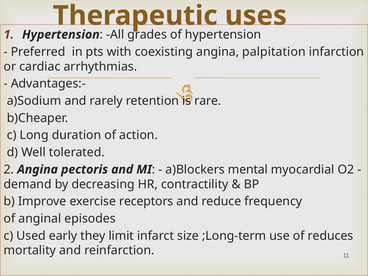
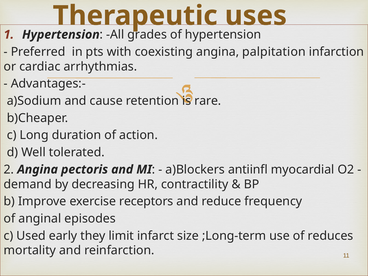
rarely: rarely -> cause (106, 101)
mental: mental -> antiinfl (248, 169)
